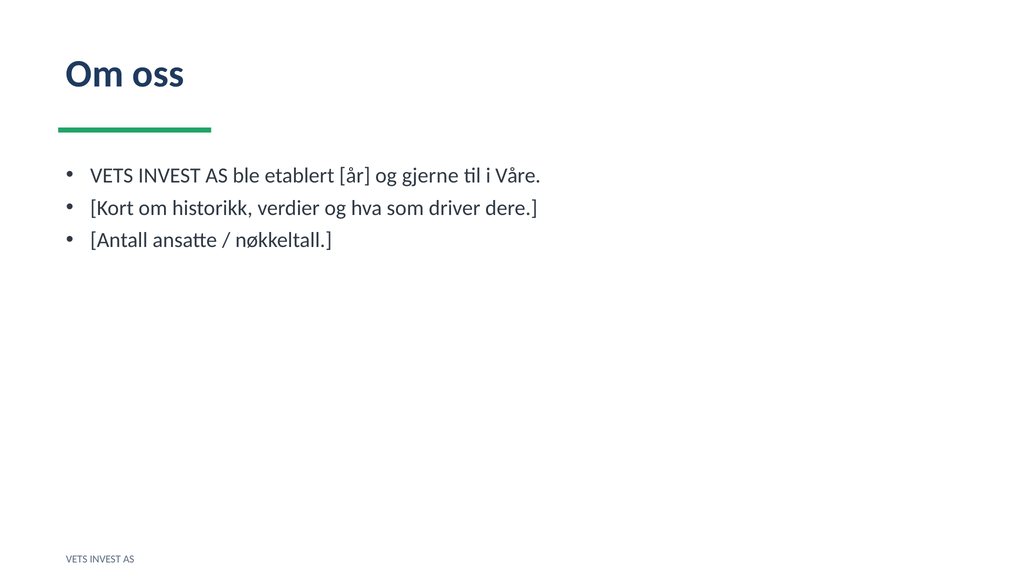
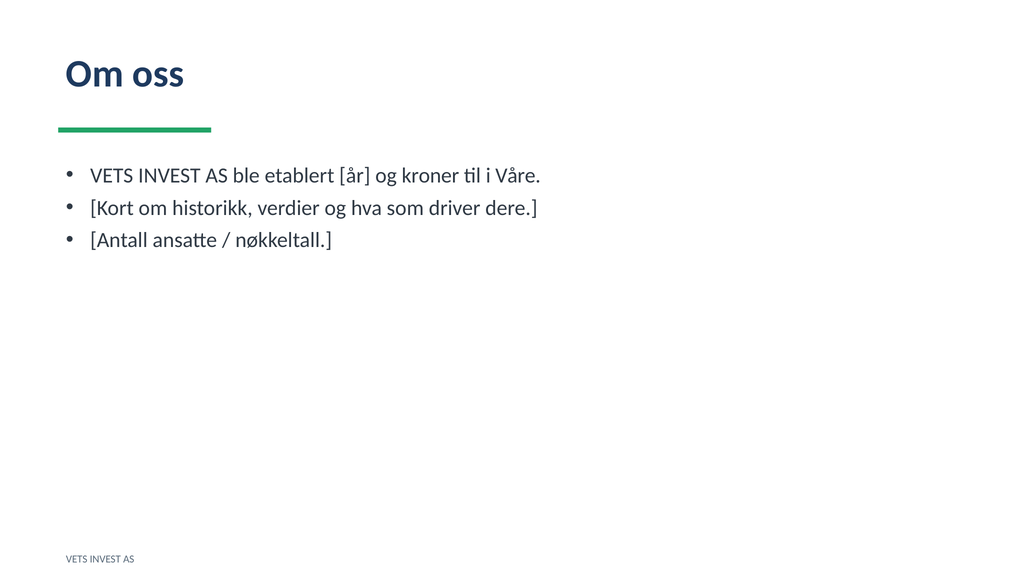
gjerne: gjerne -> kroner (430, 175)
